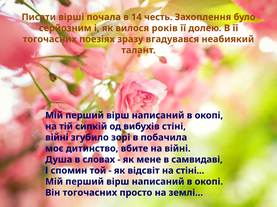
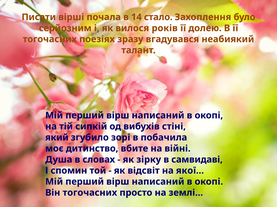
честь: честь -> стало (158, 17)
війні: війні -> який (57, 138)
мене: мене -> зірку (149, 160)
на стіні: стіні -> якої (190, 171)
